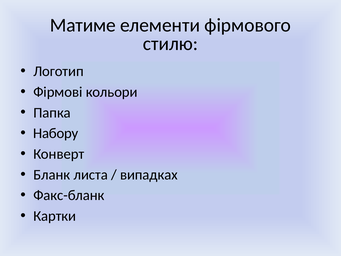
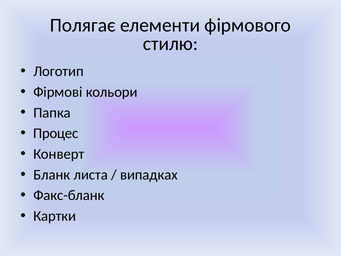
Матиме: Матиме -> Полягає (83, 25)
Набору: Набору -> Процес (56, 133)
